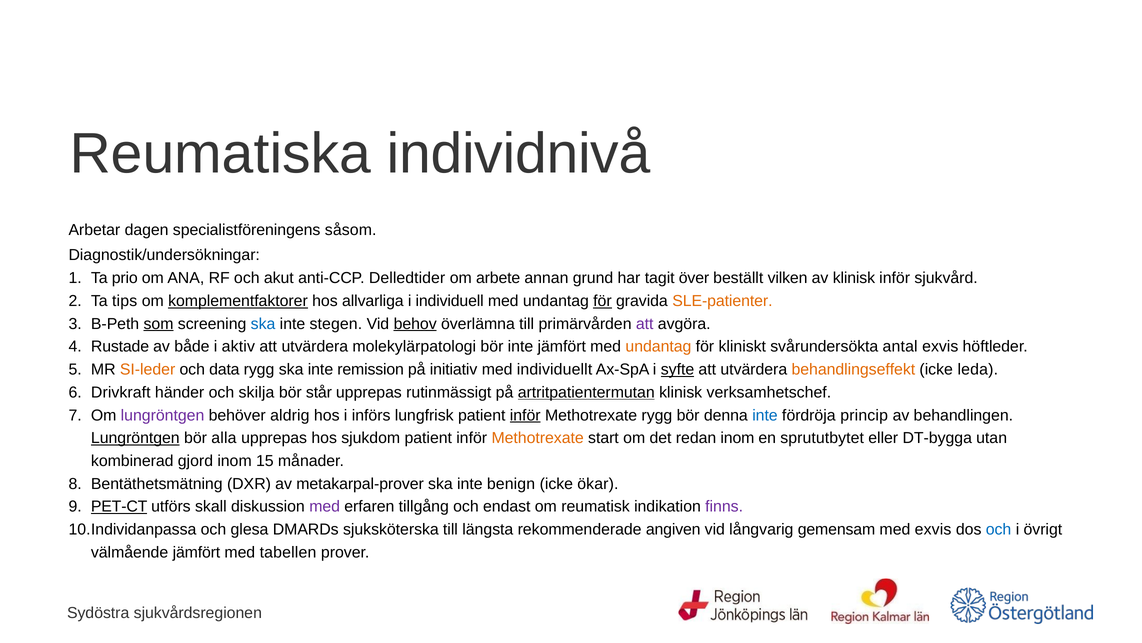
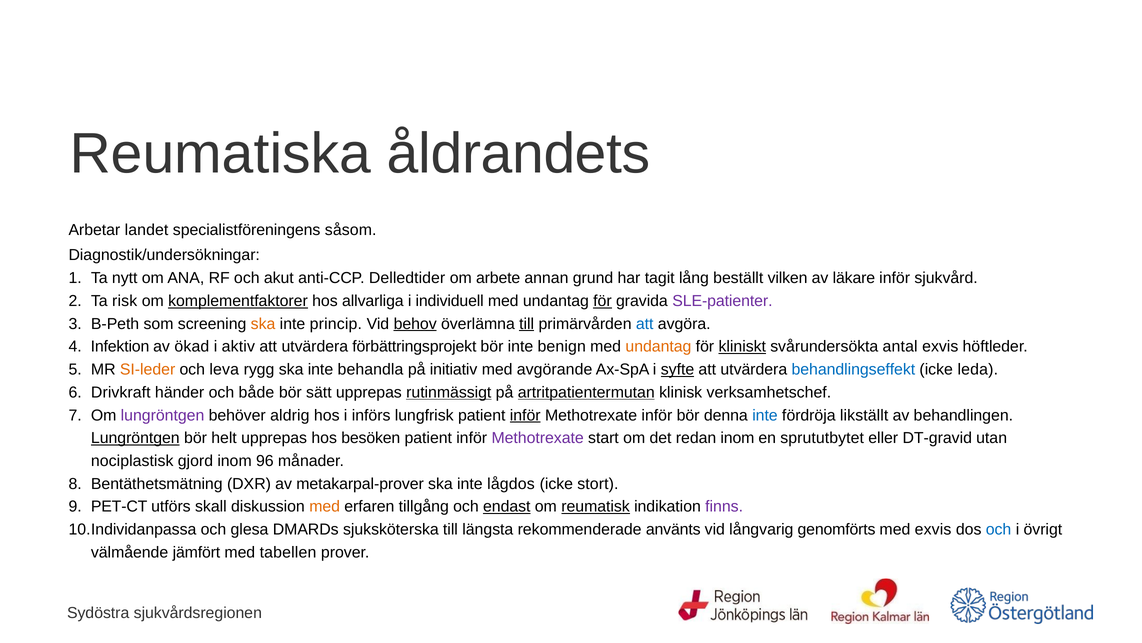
individnivå: individnivå -> åldrandets (519, 154)
dagen: dagen -> landet (147, 230)
prio: prio -> nytt (125, 278)
över: över -> lång (694, 278)
av klinisk: klinisk -> läkare (854, 278)
tips: tips -> risk (125, 301)
SLE-patienter colour: orange -> purple (722, 301)
som underline: present -> none (159, 324)
ska colour: blue -> orange (263, 324)
stegen: stegen -> princip (336, 324)
till underline: none -> present (527, 324)
att colour: purple -> blue (645, 324)
Rustade: Rustade -> Infektion (120, 346)
både: både -> ökad (192, 346)
molekylärpatologi: molekylärpatologi -> förbättringsprojekt (414, 346)
inte jämfört: jämfört -> benign (562, 346)
kliniskt underline: none -> present (742, 346)
data: data -> leva (224, 369)
remission: remission -> behandla (370, 369)
individuellt: individuellt -> avgörande (555, 369)
behandlingseffekt colour: orange -> blue (853, 369)
skilja: skilja -> både (256, 392)
står: står -> sätt (319, 392)
rutinmässigt underline: none -> present (449, 392)
Methotrexate rygg: rygg -> inför (657, 415)
princip: princip -> likställt (864, 415)
alla: alla -> helt (224, 438)
sjukdom: sjukdom -> besöken (371, 438)
Methotrexate colour: orange -> purple (538, 438)
DT-bygga: DT-bygga -> DT-gravid (937, 438)
kombinerad: kombinerad -> nociplastisk (132, 461)
15: 15 -> 96 (265, 461)
benign: benign -> lågdos (511, 483)
ökar: ökar -> stort (598, 483)
PET-CT underline: present -> none (119, 506)
med colour: purple -> orange (325, 506)
endast underline: none -> present (507, 506)
reumatisk underline: none -> present (596, 506)
angiven: angiven -> använts (673, 529)
gemensam: gemensam -> genomförts (837, 529)
